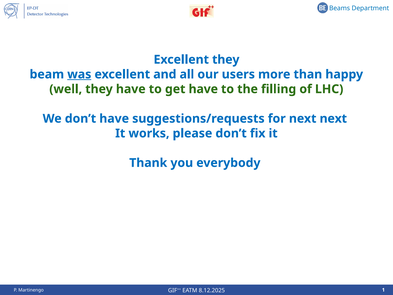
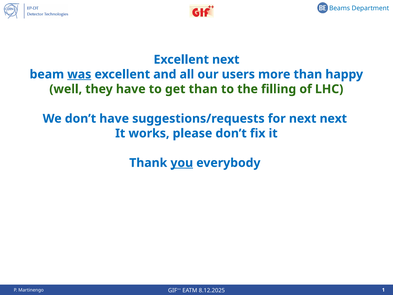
Excellent they: they -> next (226, 60)
get have: have -> than (203, 89)
you underline: none -> present (182, 163)
